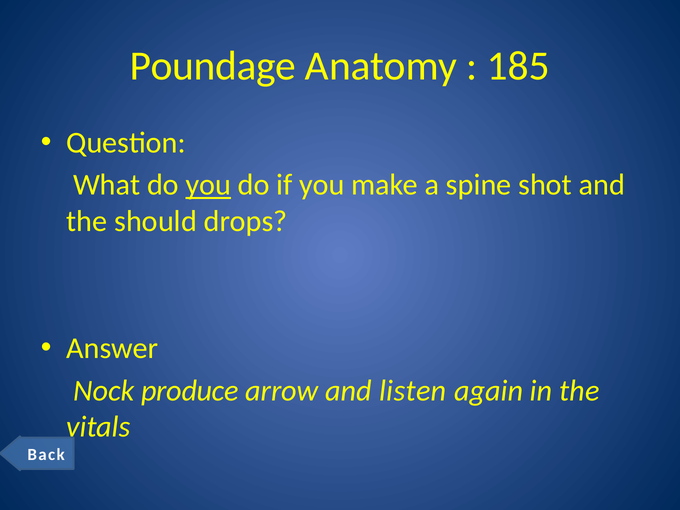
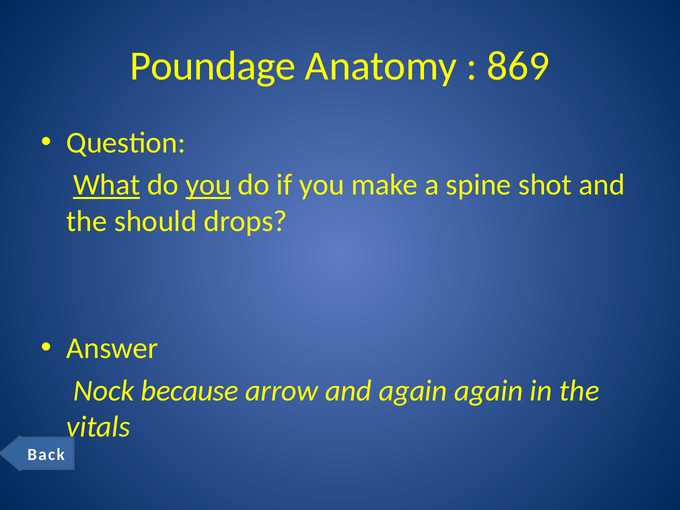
185: 185 -> 869 (518, 66)
What underline: none -> present (107, 185)
produce: produce -> because (190, 391)
and listen: listen -> again (413, 391)
